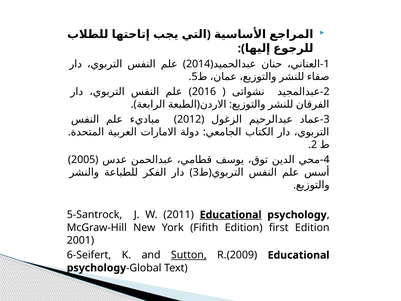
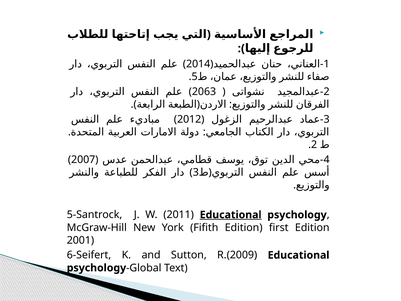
2016: 2016 -> 2063 (204, 92)
2005: 2005 -> 2007 (83, 159)
Sutton underline: present -> none (189, 255)
